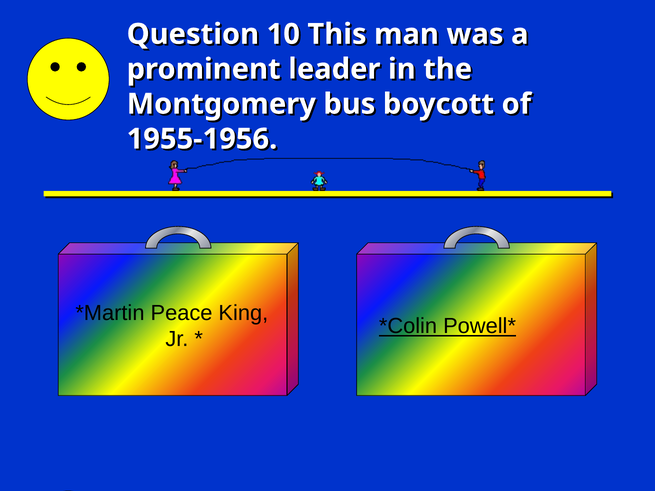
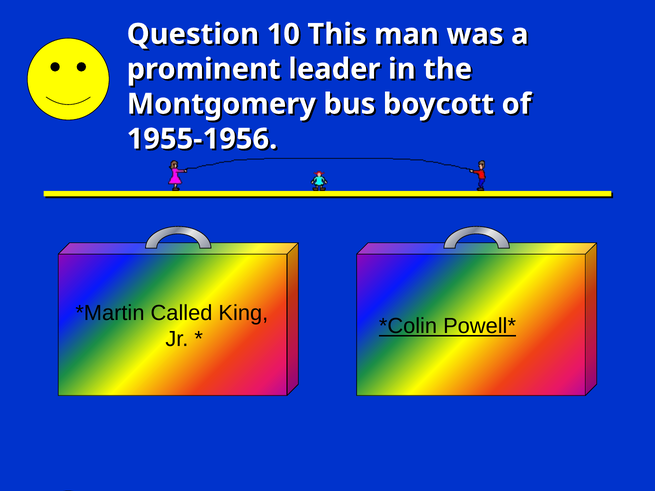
Peace: Peace -> Called (182, 313)
